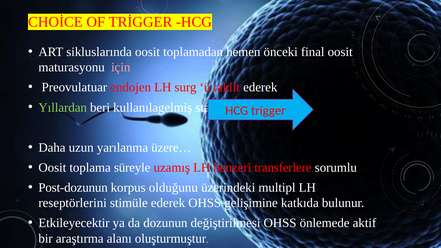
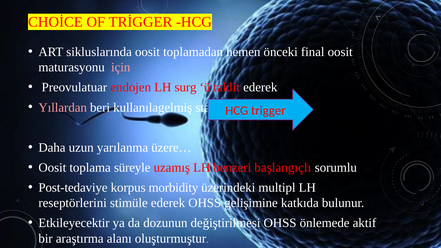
Yıllardan colour: light green -> pink (63, 107)
transferlere: transferlere -> başlangıçlı (283, 168)
Post-dozunun: Post-dozunun -> Post-tedaviye (73, 188)
olduğunu: olduğunu -> morbidity (173, 188)
